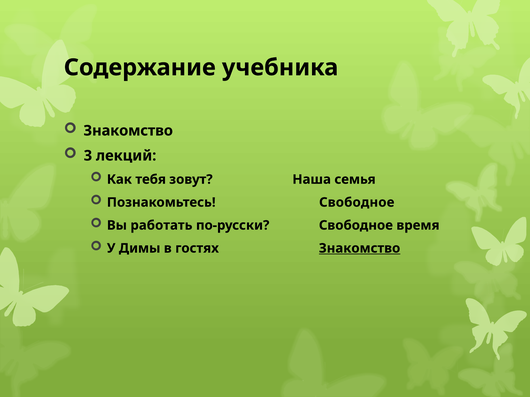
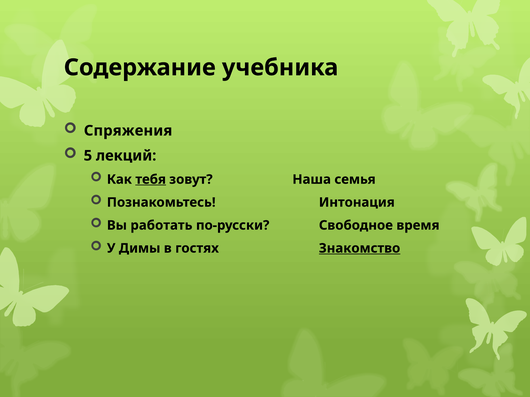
Знакомство: Знакомство -> Спряжения (128, 131)
3: 3 -> 5 (88, 156)
тебя underline: none -> present (151, 180)
Познакомьтесь Свободное: Свободное -> Интонация (357, 203)
